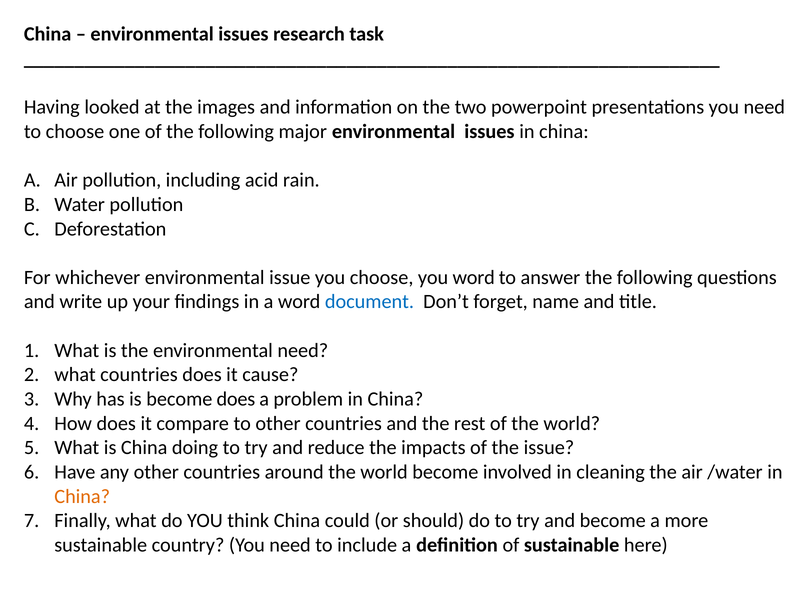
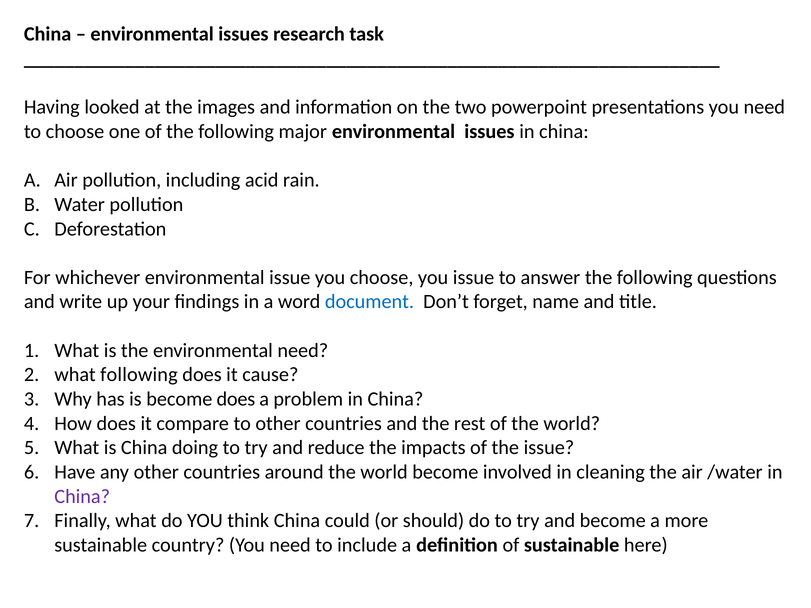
you word: word -> issue (474, 278)
what countries: countries -> following (139, 375)
China colour: orange -> purple (82, 497)
